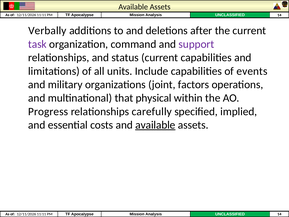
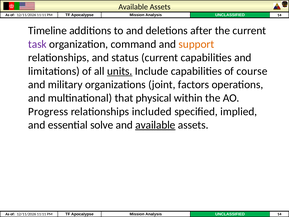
Verbally: Verbally -> Timeline (47, 31)
support colour: purple -> orange (196, 44)
units underline: none -> present (120, 71)
events: events -> course (252, 71)
carefully: carefully -> included (152, 111)
costs: costs -> solve (102, 125)
